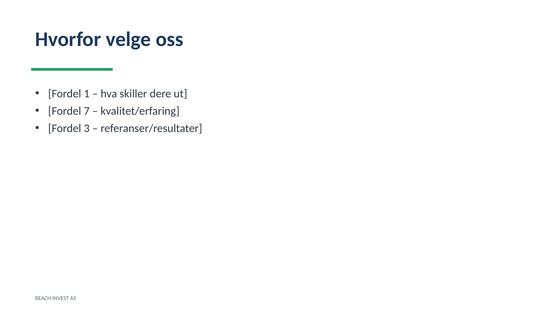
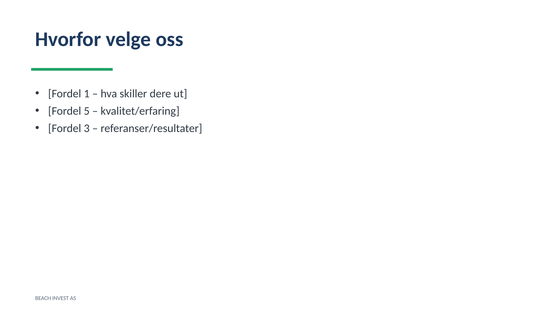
7: 7 -> 5 (87, 111)
